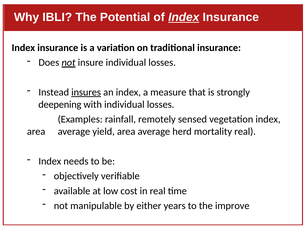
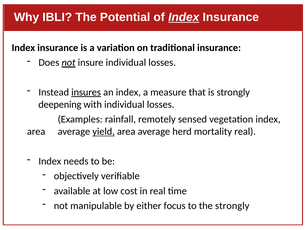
yield underline: none -> present (104, 132)
years: years -> focus (175, 206)
the improve: improve -> strongly (232, 206)
